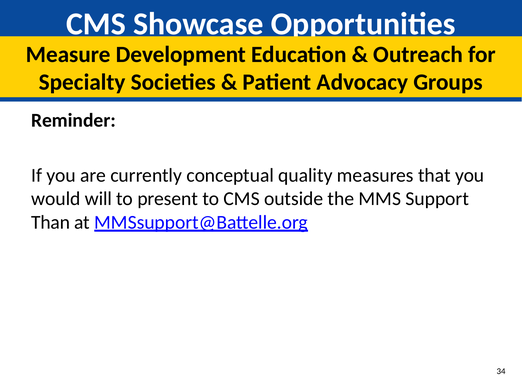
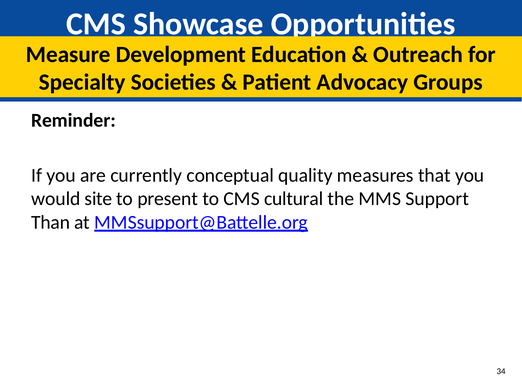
will: will -> site (98, 199)
outside: outside -> cultural (294, 199)
